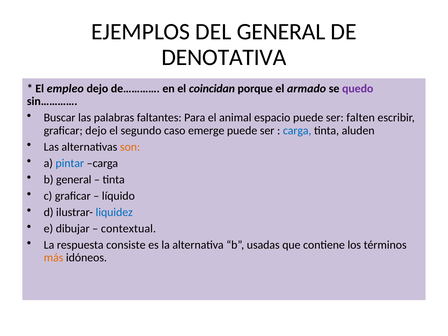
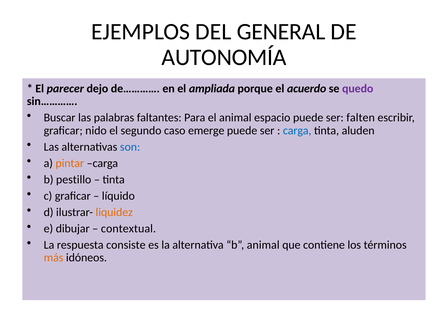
DENOTATIVA: DENOTATIVA -> AUTONOMÍA (224, 57)
empleo: empleo -> parecer (65, 89)
coincidan: coincidan -> ampliada (212, 89)
armado: armado -> acuerdo (307, 89)
graficar dejo: dejo -> nido (96, 130)
son colour: orange -> blue (130, 147)
pintar colour: blue -> orange (70, 163)
b general: general -> pestillo (74, 179)
liquidez colour: blue -> orange (114, 212)
b usadas: usadas -> animal (263, 245)
